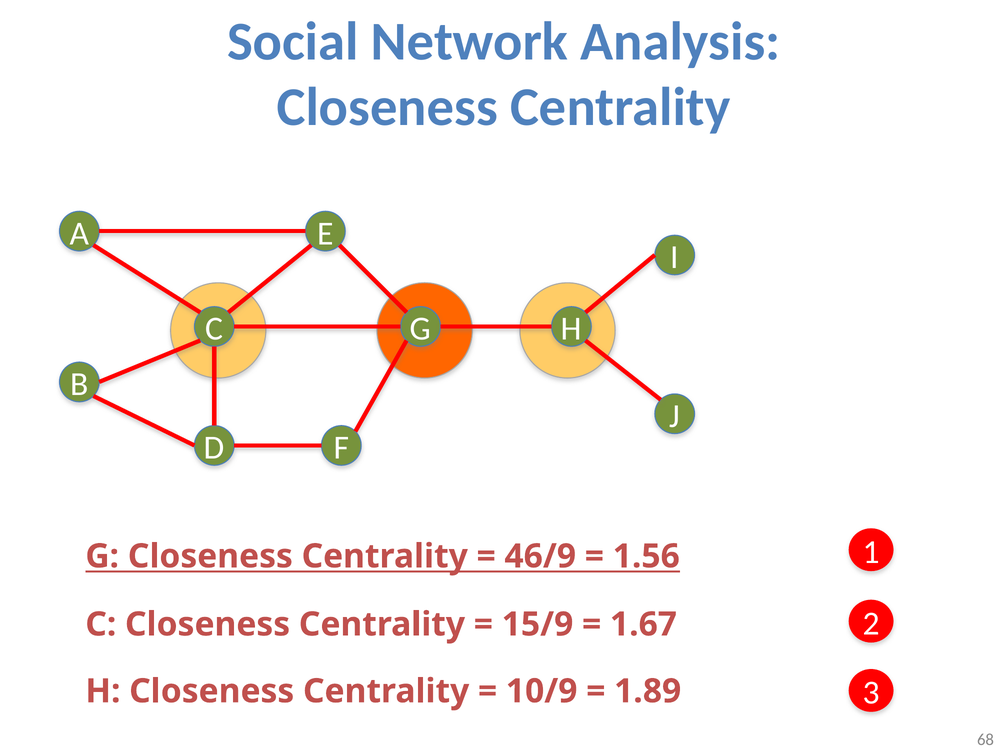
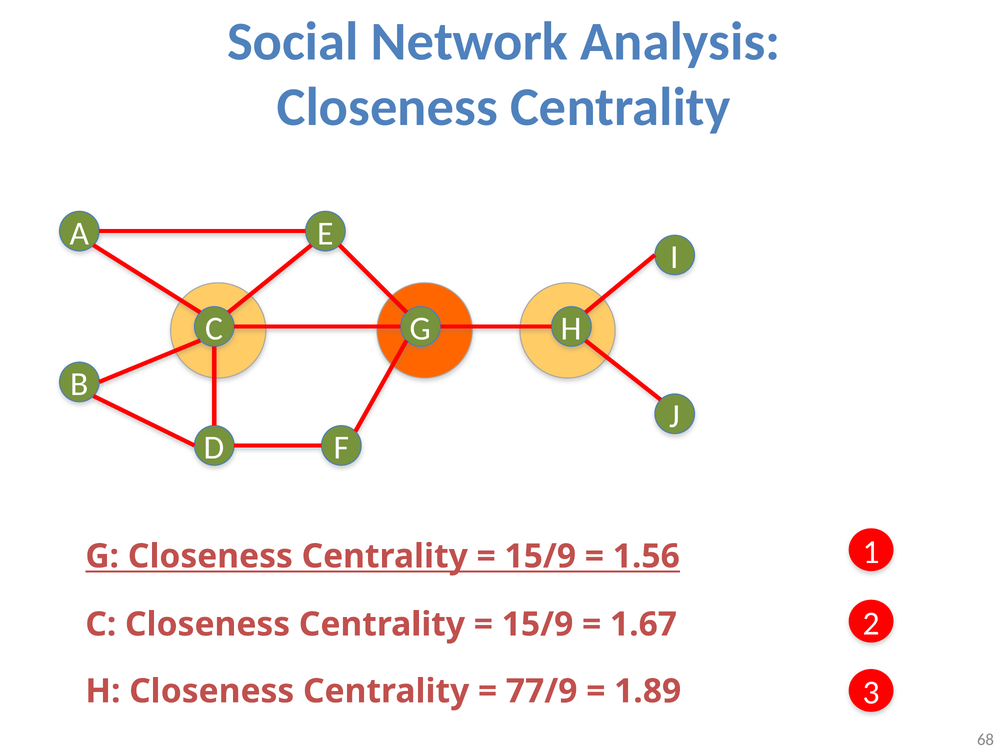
46/9: 46/9 -> 15/9 (540, 556)
10/9: 10/9 -> 77/9 (542, 691)
